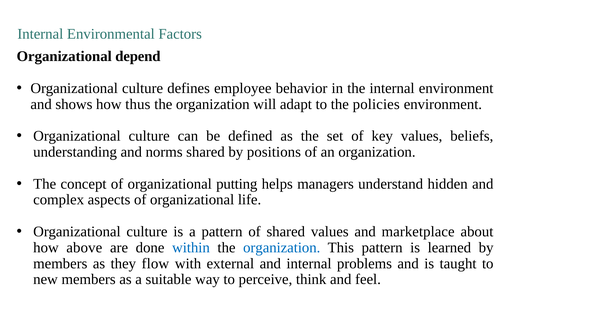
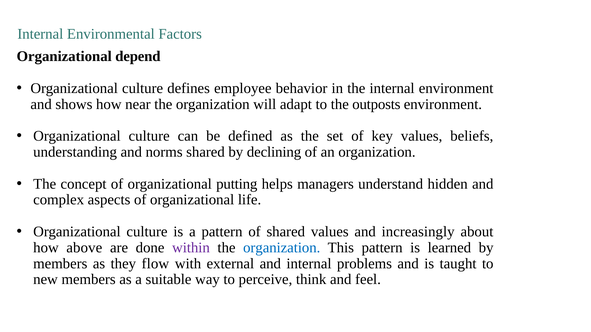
thus: thus -> near (138, 104)
policies: policies -> outposts (376, 104)
positions: positions -> declining (274, 152)
marketplace: marketplace -> increasingly (418, 232)
within colour: blue -> purple (191, 248)
